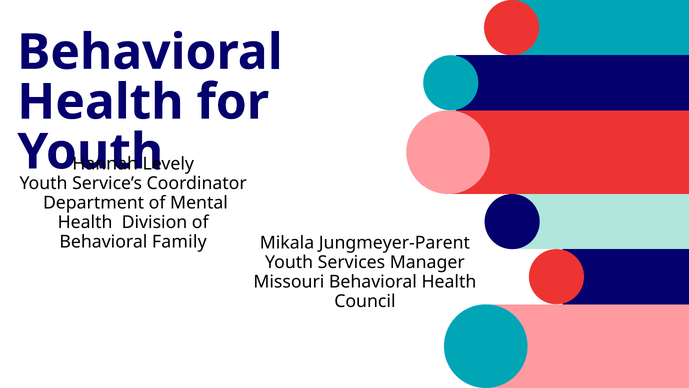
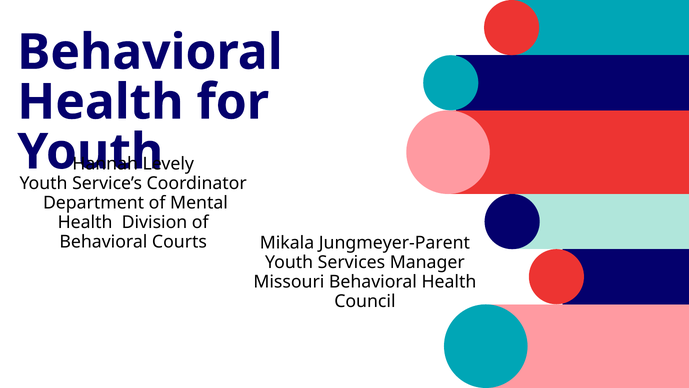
Family: Family -> Courts (179, 241)
